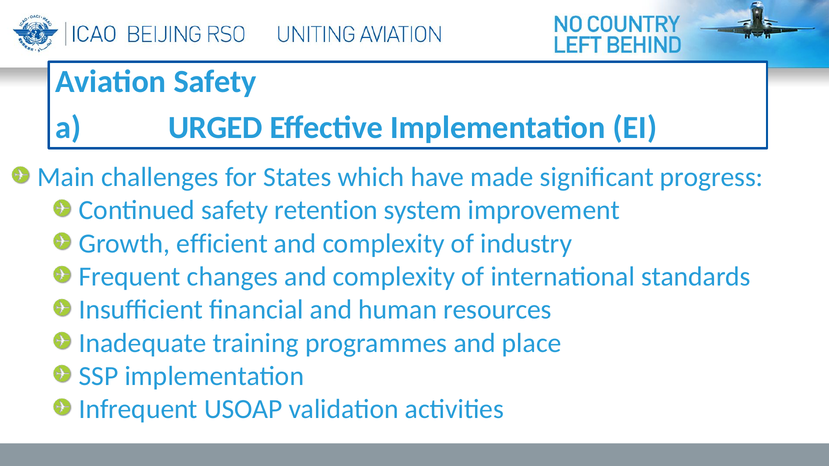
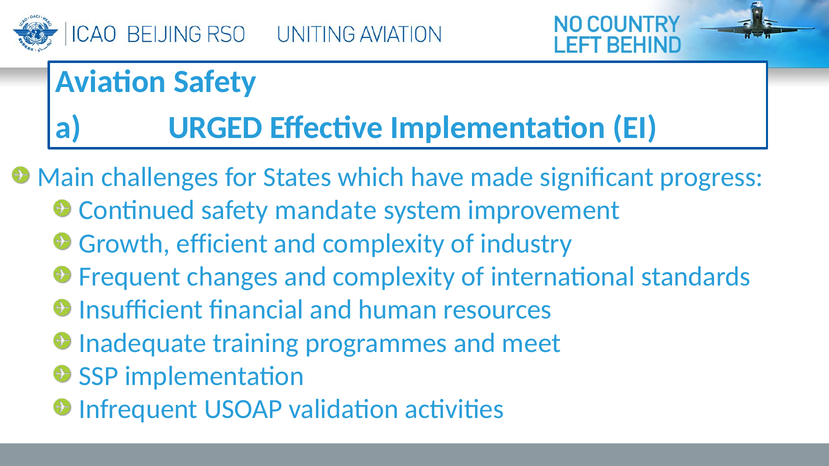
retention: retention -> mandate (326, 211)
place: place -> meet (532, 343)
